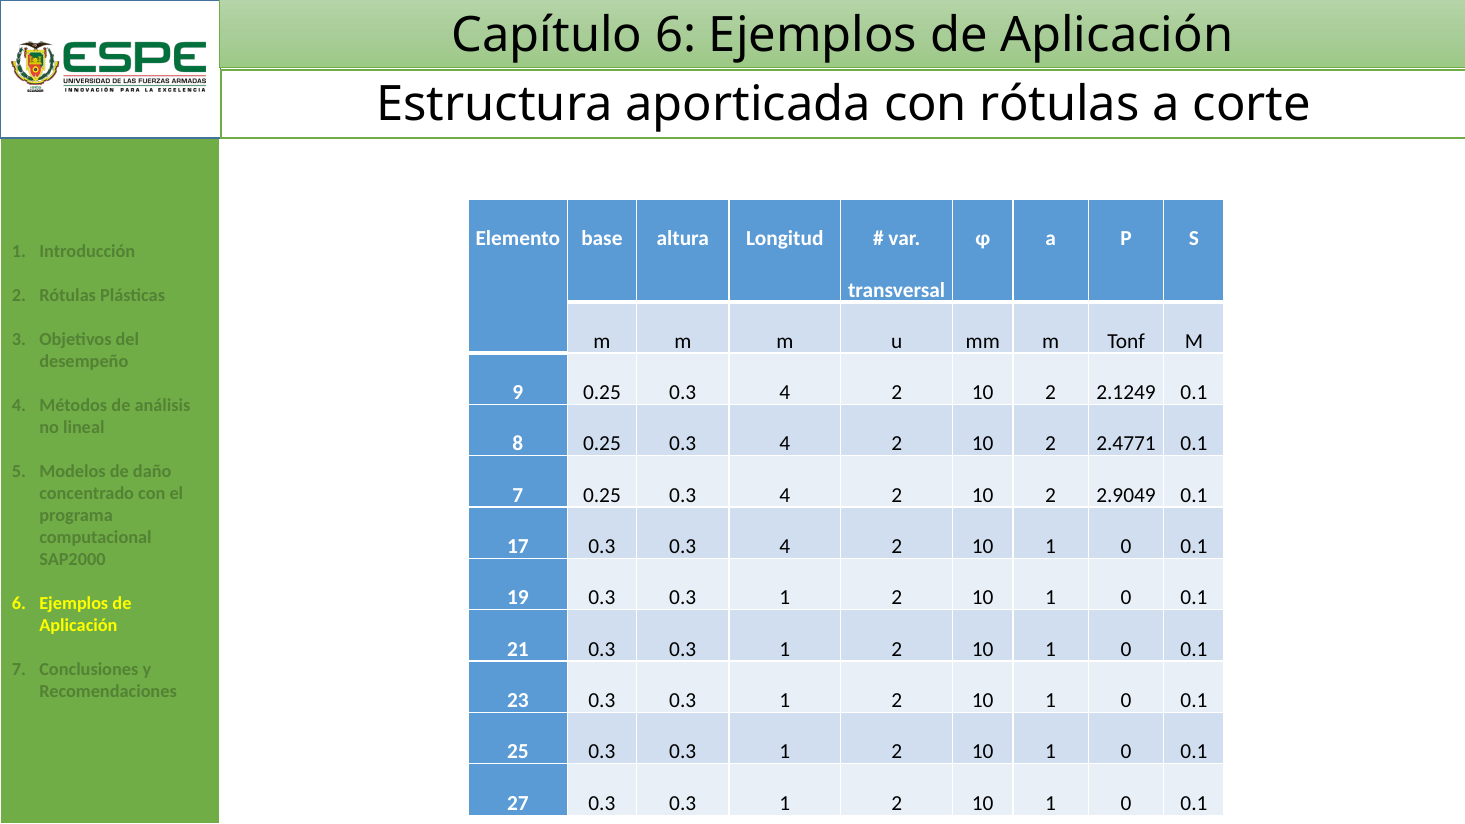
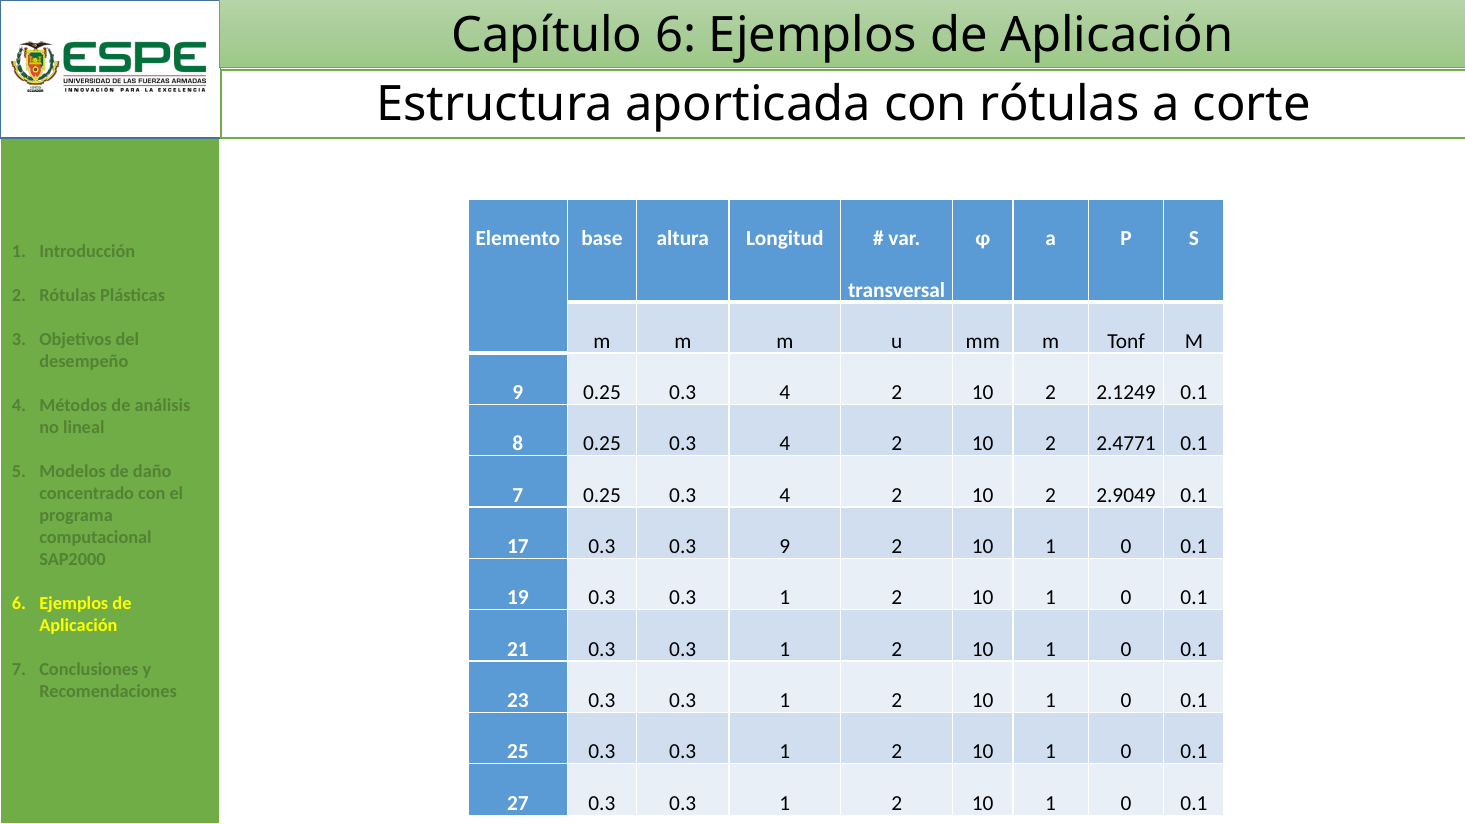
0.3 0.3 4: 4 -> 9 (785, 546)
